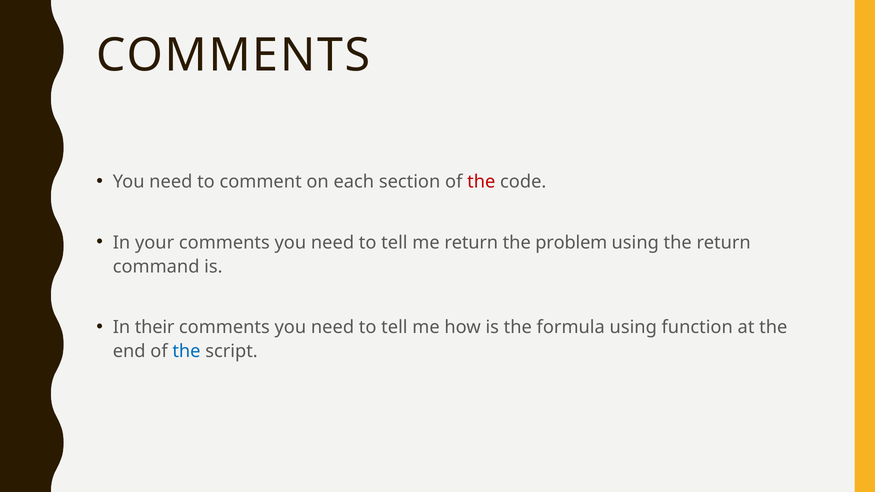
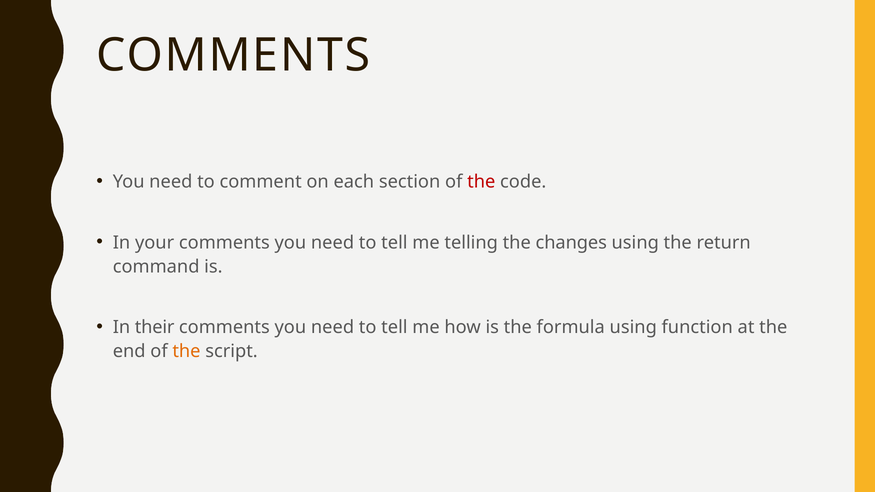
me return: return -> telling (471, 243)
problem: problem -> changes (571, 243)
the colour: blue -> orange (186, 352)
